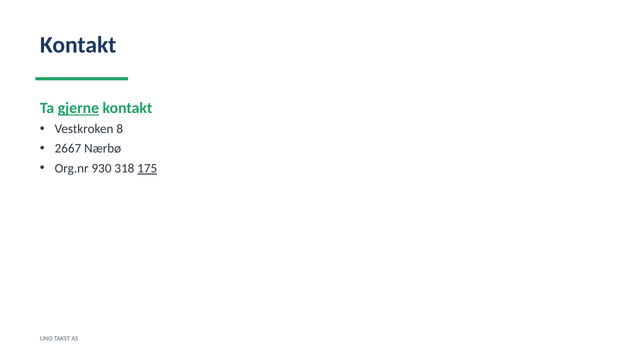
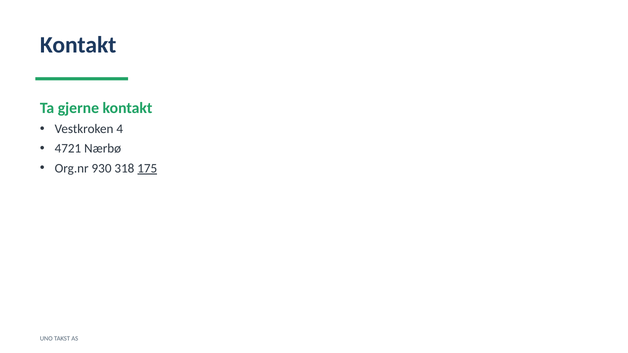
gjerne underline: present -> none (78, 108)
8: 8 -> 4 (120, 129)
2667: 2667 -> 4721 (68, 149)
